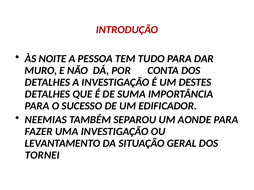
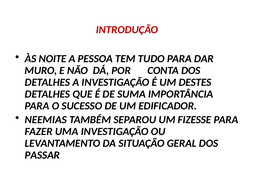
AONDE: AONDE -> FIZESSE (195, 120)
TORNEI: TORNEI -> PASSAR (42, 155)
